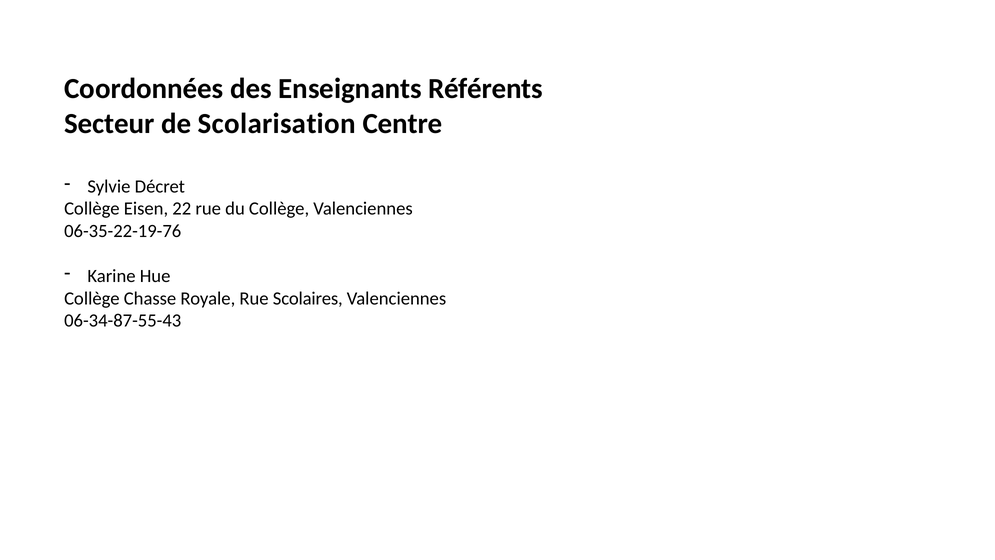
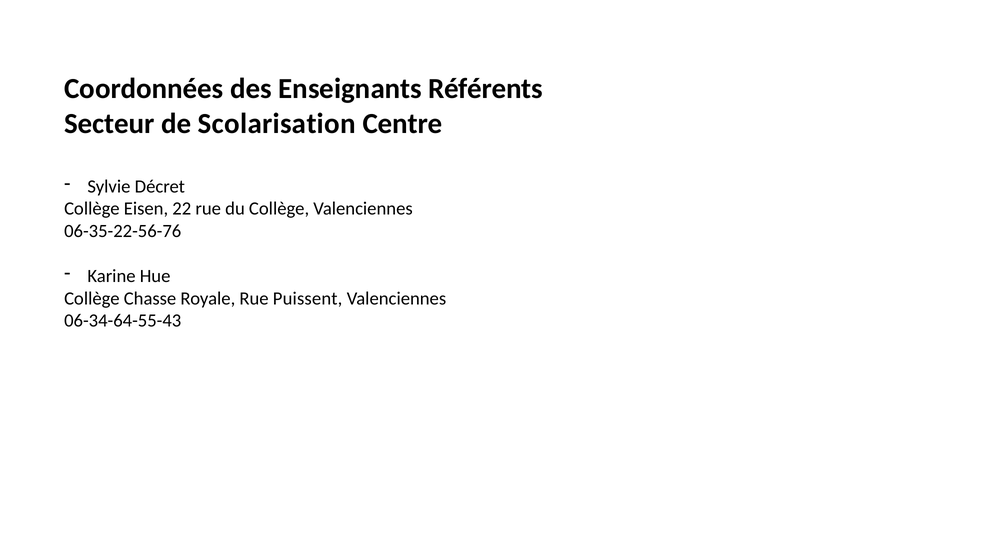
06-35-22-19-76: 06-35-22-19-76 -> 06-35-22-56-76 (123, 231)
Scolaires: Scolaires -> Puissent (308, 298)
06-34-87-55-43: 06-34-87-55-43 -> 06-34-64-55-43 (123, 321)
